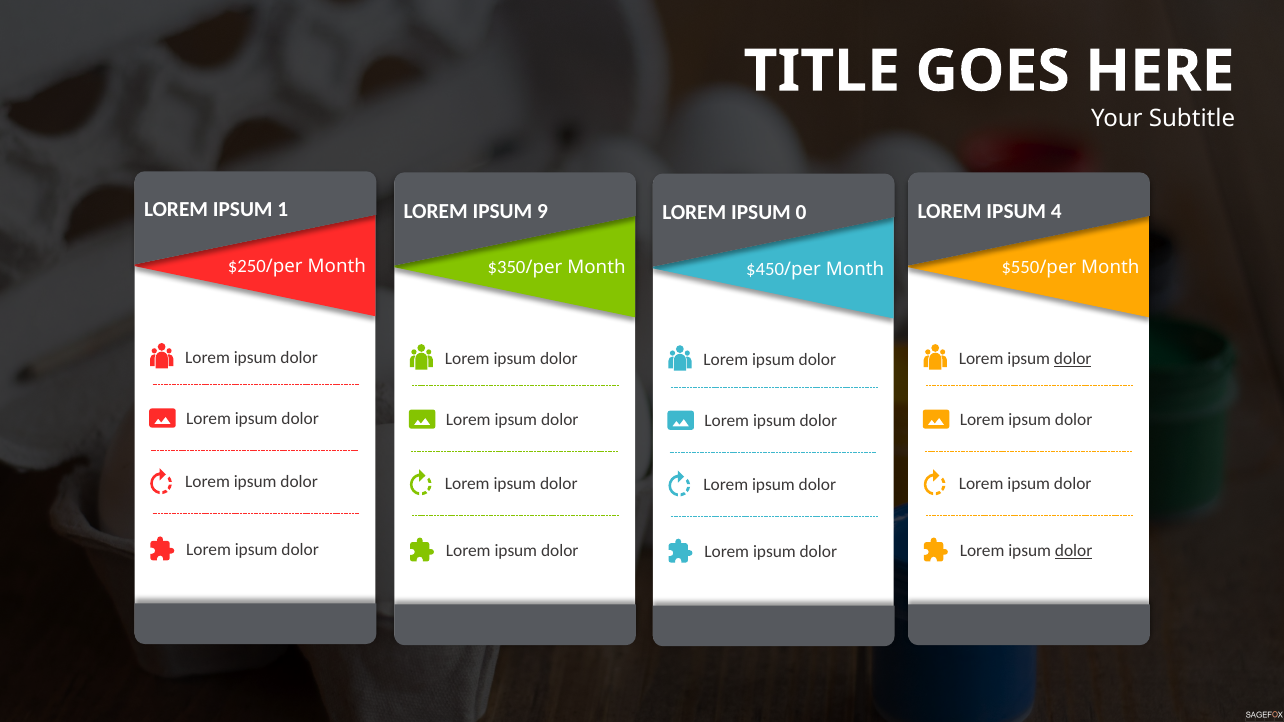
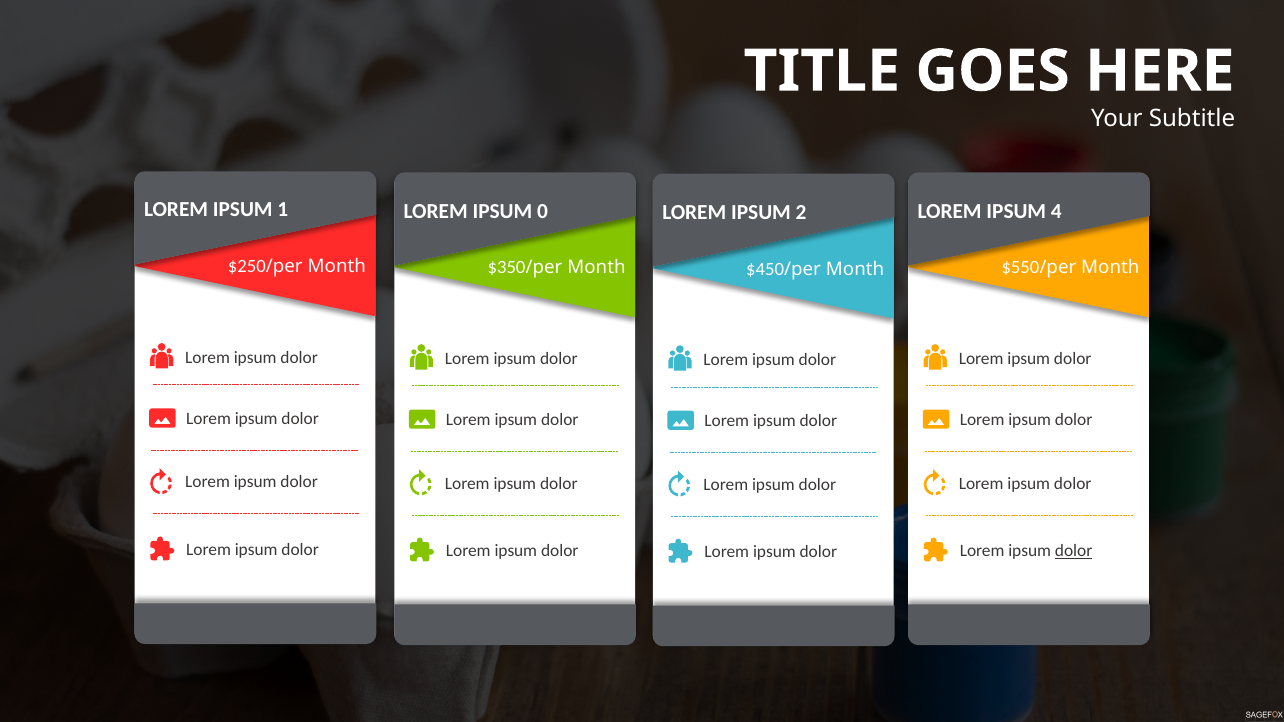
9: 9 -> 0 (542, 211)
0: 0 -> 2 (801, 212)
dolor underline: present -> none (1073, 359)
